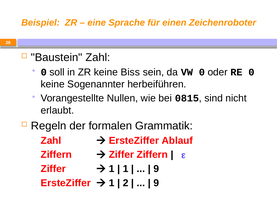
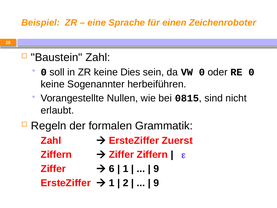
Biss: Biss -> Dies (130, 72)
Ablauf: Ablauf -> Zuerst (177, 140)
1: 1 -> 6 (112, 169)
